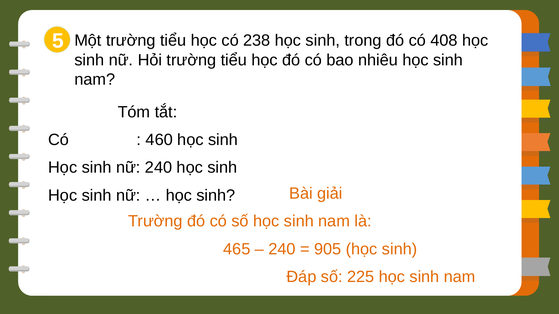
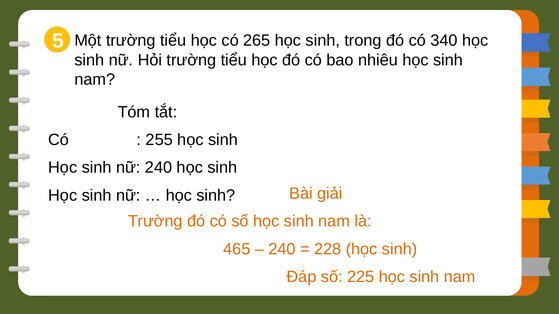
238: 238 -> 265 (257, 40)
408: 408 -> 340 (444, 40)
460: 460 -> 255 (159, 140)
905: 905 -> 228 (328, 249)
